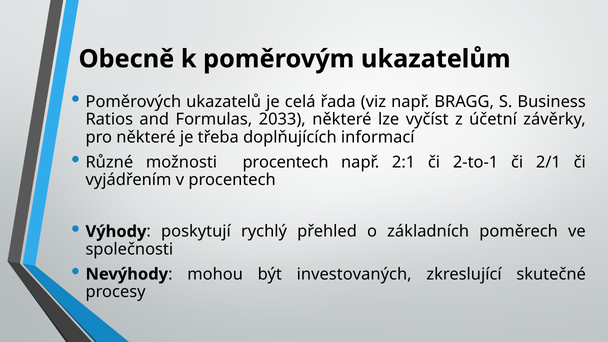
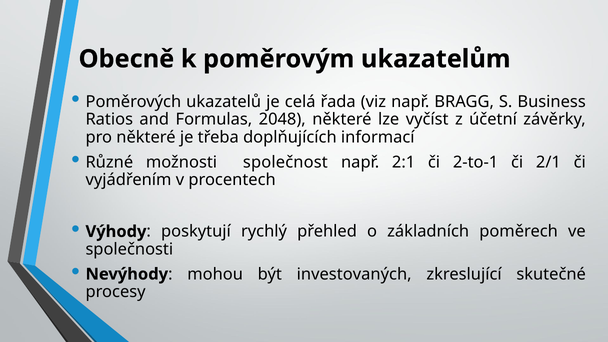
2033: 2033 -> 2048 (282, 120)
možnosti procentech: procentech -> společnost (285, 162)
